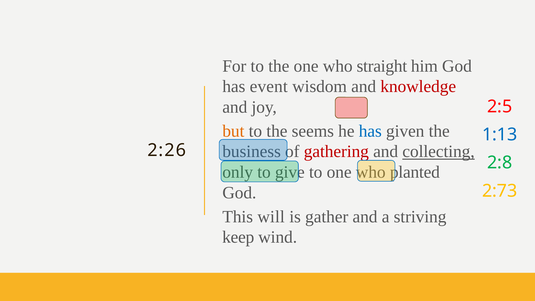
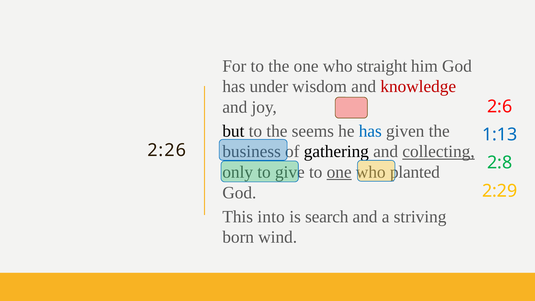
event: event -> under (269, 86)
2:5: 2:5 -> 2:6 (500, 107)
but colour: orange -> black (233, 131)
gathering colour: red -> black (336, 152)
one underline: none -> present (339, 172)
2:73: 2:73 -> 2:29 (500, 191)
will: will -> into (271, 217)
gather: gather -> search (327, 217)
keep: keep -> born (238, 237)
